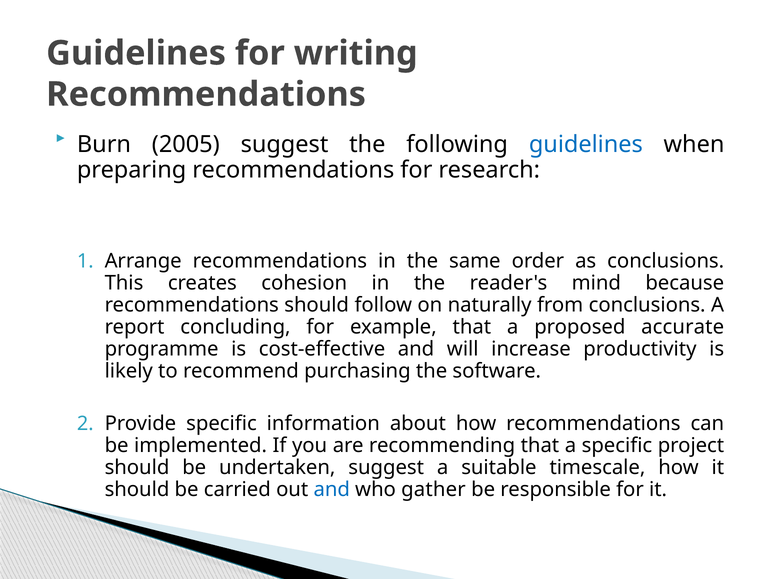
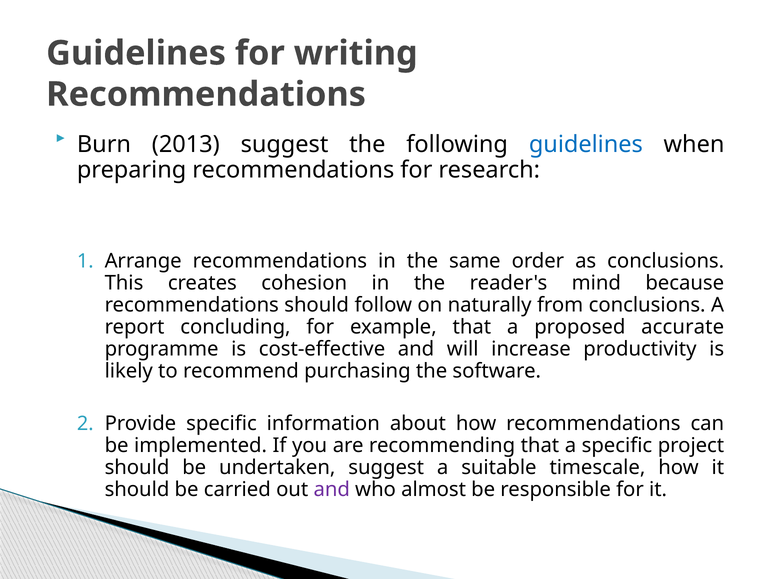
2005: 2005 -> 2013 (186, 144)
and colour: blue -> purple (332, 489)
gather: gather -> almost (434, 489)
